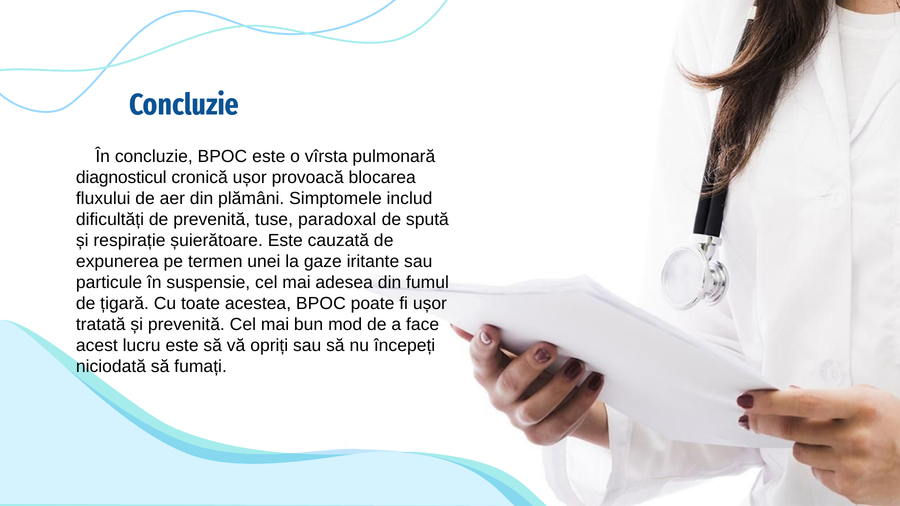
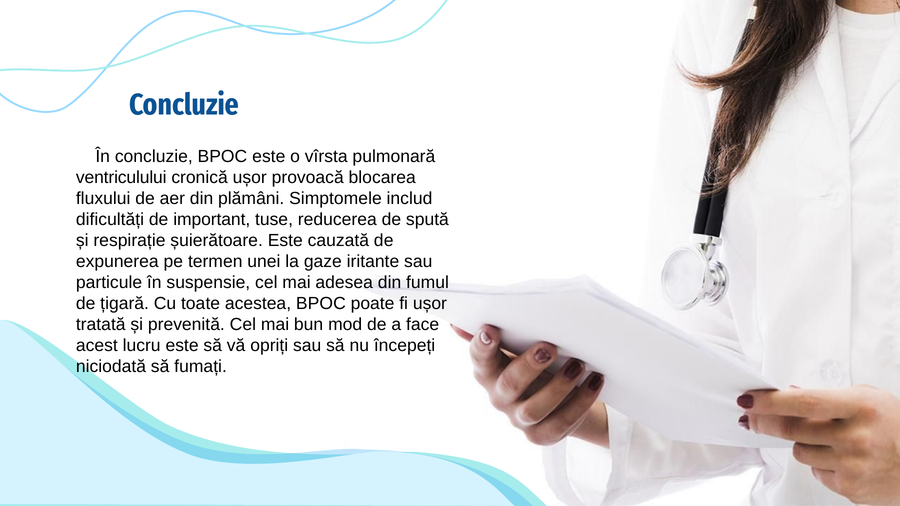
diagnosticul: diagnosticul -> ventriculului (121, 177)
de prevenită: prevenită -> important (212, 219)
paradoxal: paradoxal -> reducerea (337, 219)
